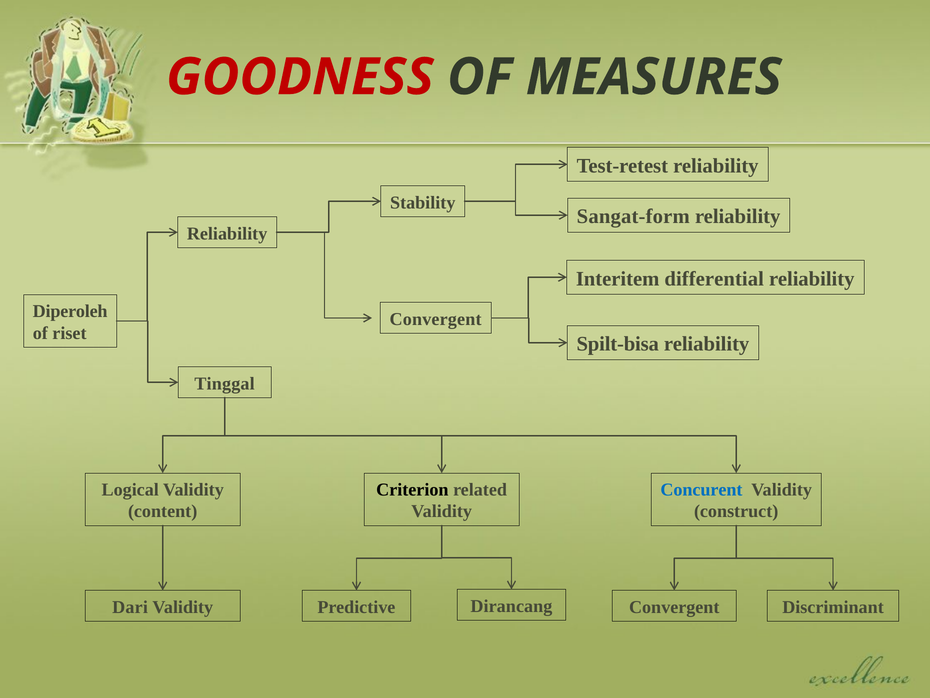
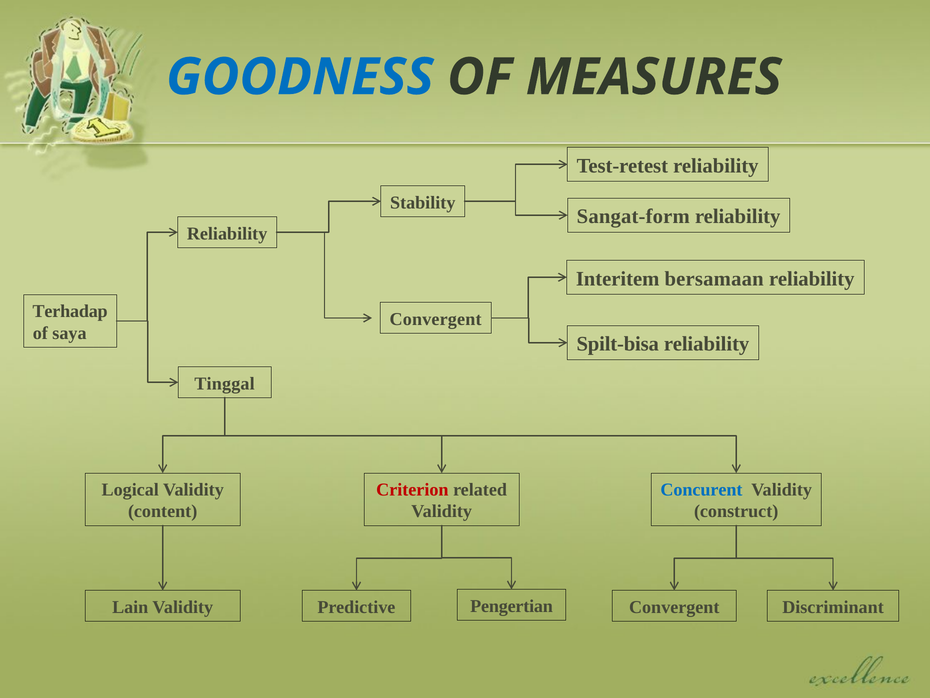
GOODNESS colour: red -> blue (300, 77)
differential: differential -> bersamaan (714, 278)
Diperoleh: Diperoleh -> Terhadap (70, 311)
riset: riset -> saya (69, 333)
Criterion colour: black -> red (412, 489)
Dari: Dari -> Lain (130, 607)
Dirancang: Dirancang -> Pengertian (512, 606)
